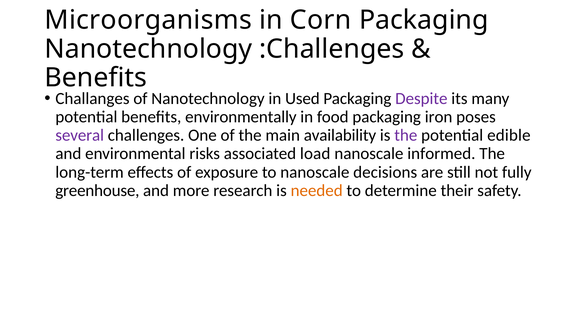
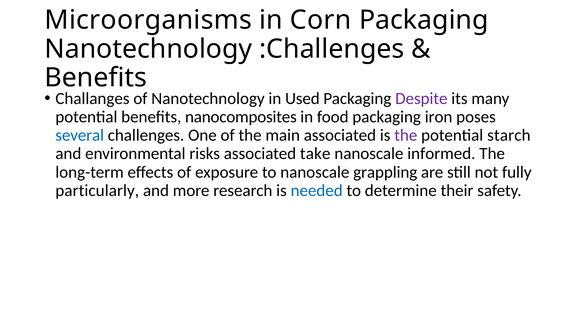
environmentally: environmentally -> nanocomposites (241, 117)
several colour: purple -> blue (80, 135)
main availability: availability -> associated (340, 135)
edible: edible -> starch (509, 135)
load: load -> take (315, 154)
decisions: decisions -> grappling (385, 172)
greenhouse: greenhouse -> particularly (97, 190)
needed colour: orange -> blue (317, 190)
